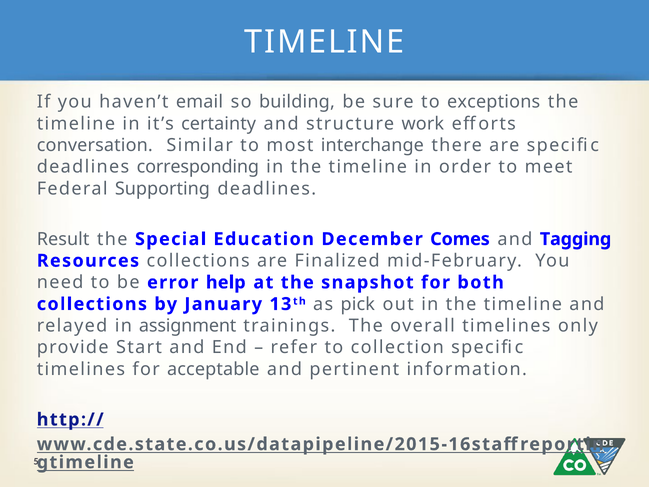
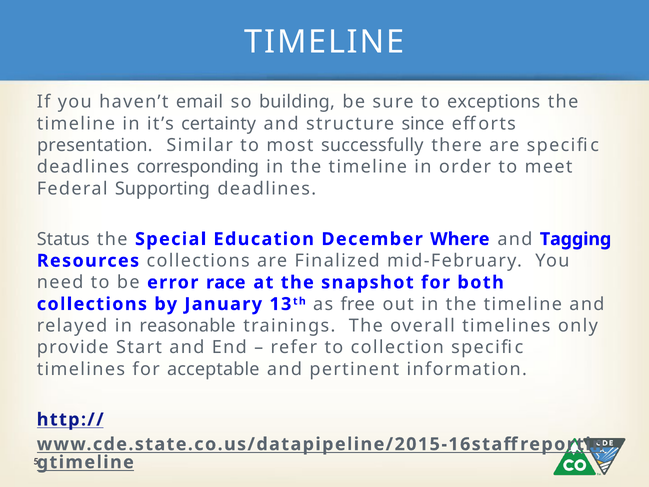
work: work -> since (423, 124)
conversation: conversation -> presentation (95, 145)
interchange: interchange -> successfully (372, 145)
Result: Result -> Status (63, 239)
Comes: Comes -> Where (460, 239)
help: help -> race (226, 282)
pick: pick -> free (358, 304)
assignment: assignment -> reasonable (187, 326)
